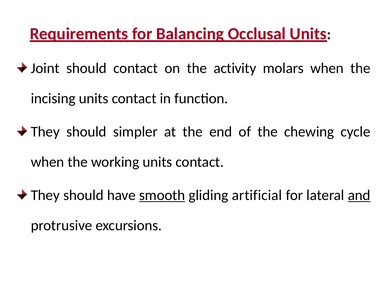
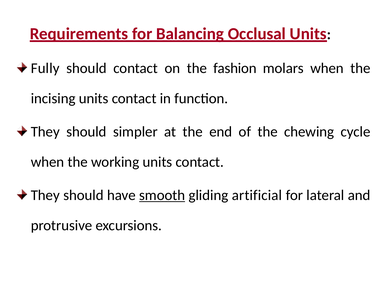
Joint: Joint -> Fully (45, 68)
activity: activity -> fashion (235, 68)
and underline: present -> none (359, 195)
